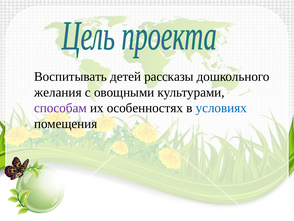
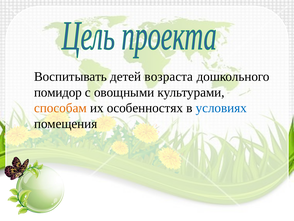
рассказы: рассказы -> возраста (169, 76)
желания: желания -> помидор (58, 92)
способам colour: purple -> orange (60, 108)
